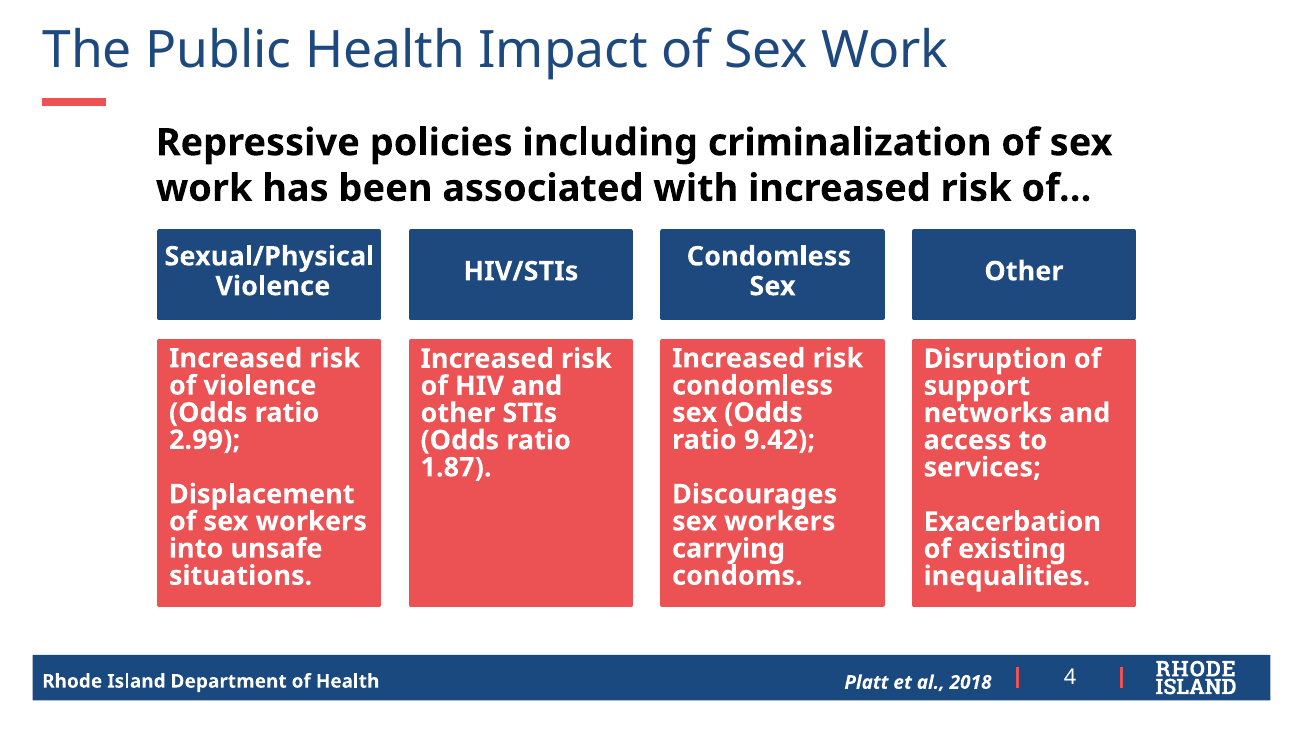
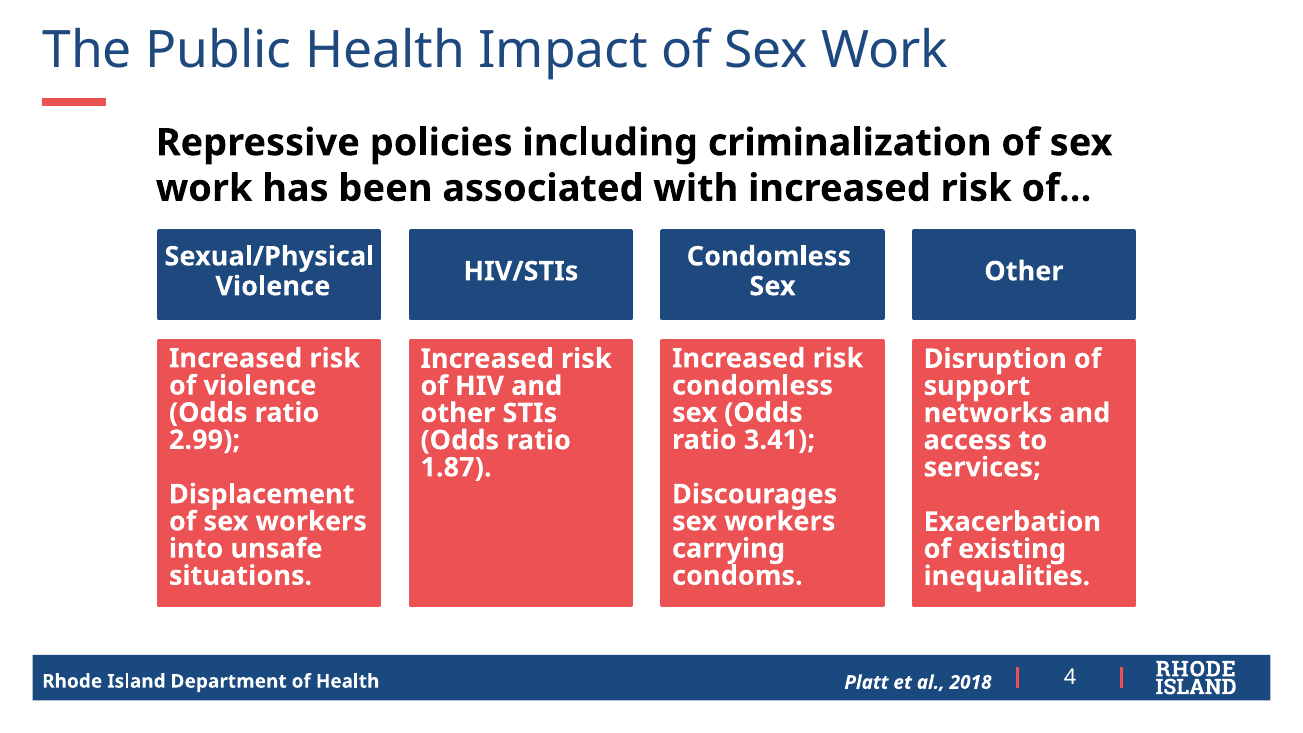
9.42: 9.42 -> 3.41 (779, 440)
